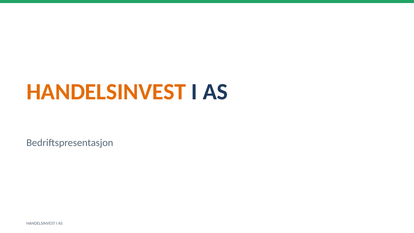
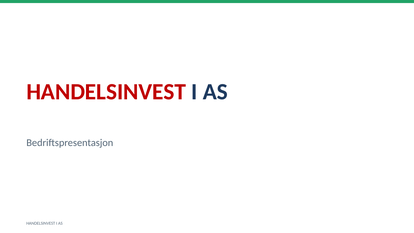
HANDELSINVEST colour: orange -> red (106, 92)
